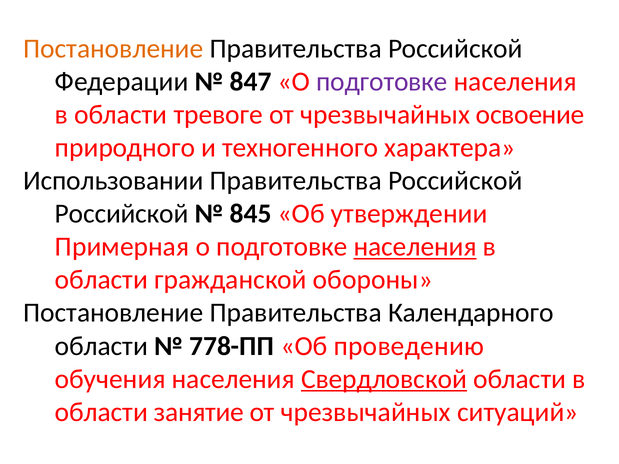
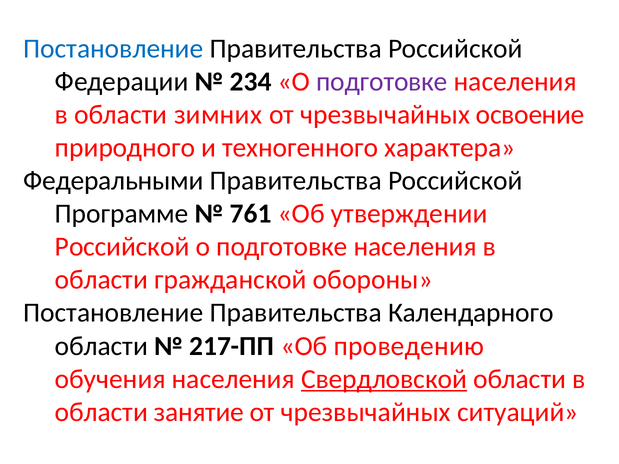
Постановление colour: orange -> blue (113, 49)
847: 847 -> 234 (251, 82)
тревоге: тревоге -> зимних (218, 115)
Использовании: Использовании -> Федеральными (113, 181)
Российской: Российской -> Программе (122, 214)
845: 845 -> 761 (251, 214)
Примерная: Примерная -> Российской (122, 247)
населения underline: present -> none (415, 247)
778-ПП: 778-ПП -> 217-ПП (232, 346)
